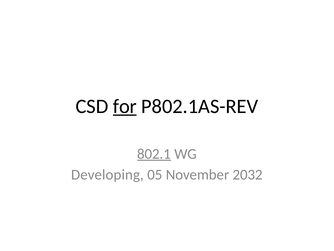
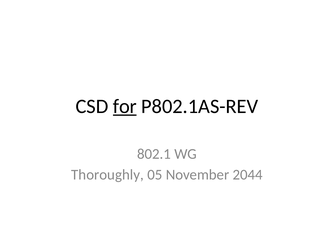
802.1 underline: present -> none (154, 154)
Developing: Developing -> Thoroughly (108, 174)
2032: 2032 -> 2044 (248, 174)
